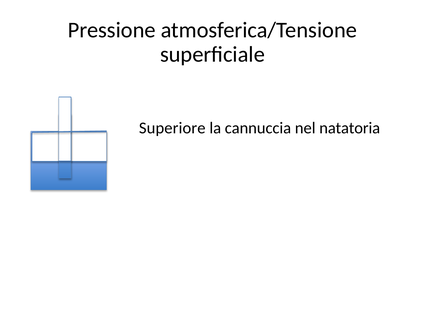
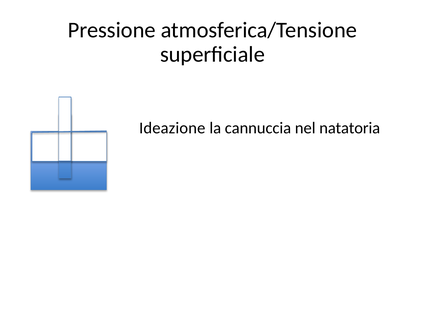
Superiore: Superiore -> Ideazione (172, 128)
